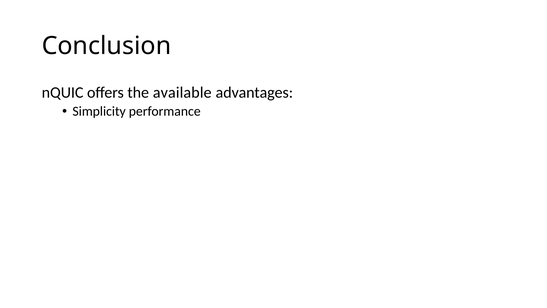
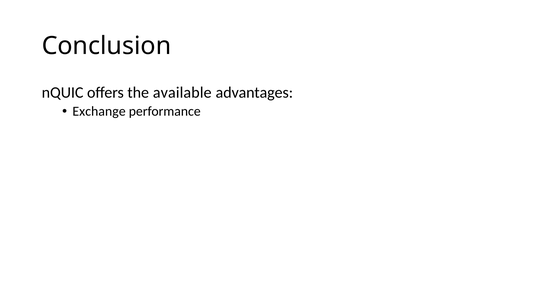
Simplicity: Simplicity -> Exchange (99, 111)
